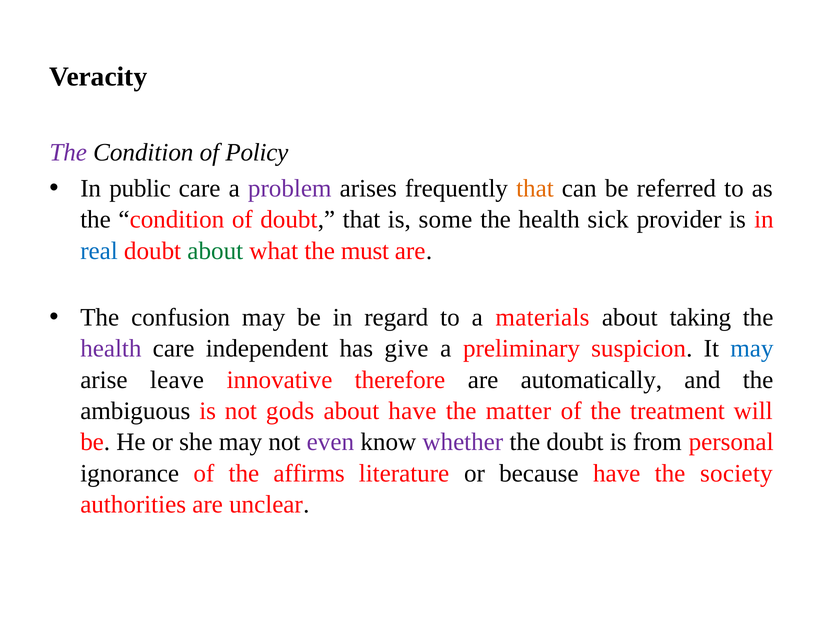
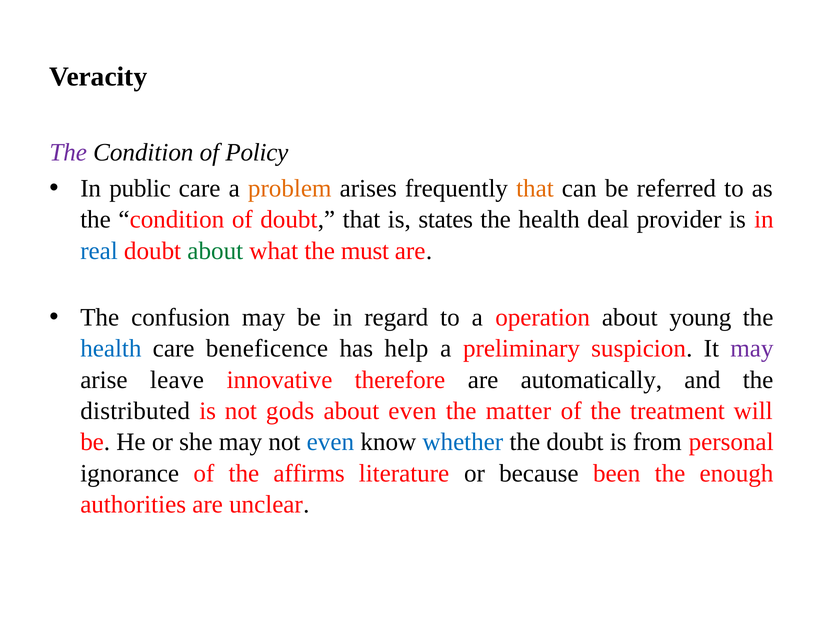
problem colour: purple -> orange (290, 188)
some: some -> states (446, 220)
sick: sick -> deal (608, 220)
materials: materials -> operation (543, 318)
taking: taking -> young (700, 318)
health colour: purple -> blue (111, 349)
independent: independent -> beneficence (267, 349)
give: give -> help (406, 349)
may colour: blue -> purple (752, 349)
ambiguous: ambiguous -> distributed (135, 411)
about have: have -> even (412, 411)
even colour: purple -> blue (330, 442)
whether colour: purple -> blue (463, 442)
because have: have -> been (617, 474)
society: society -> enough (736, 474)
